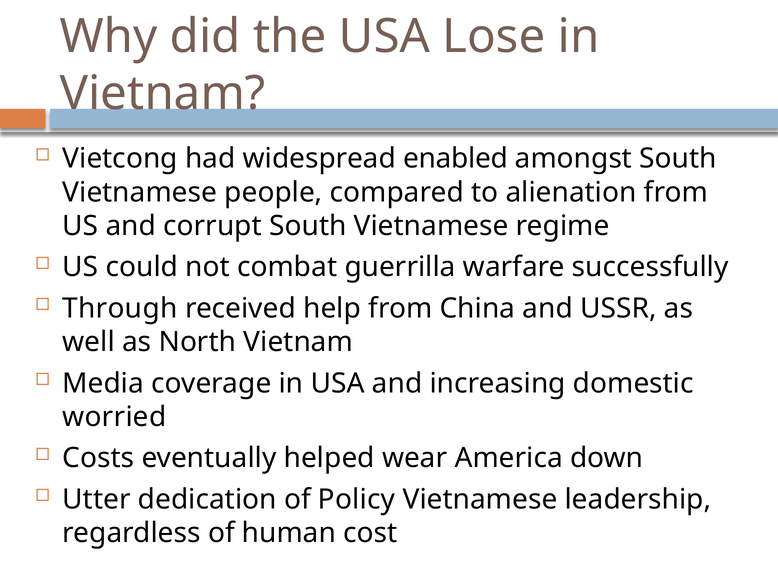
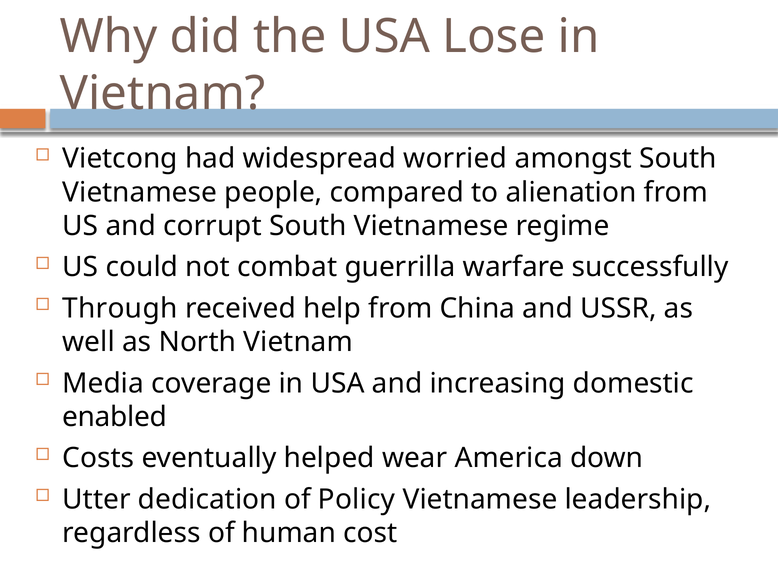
enabled: enabled -> worried (455, 159)
worried: worried -> enabled (115, 417)
